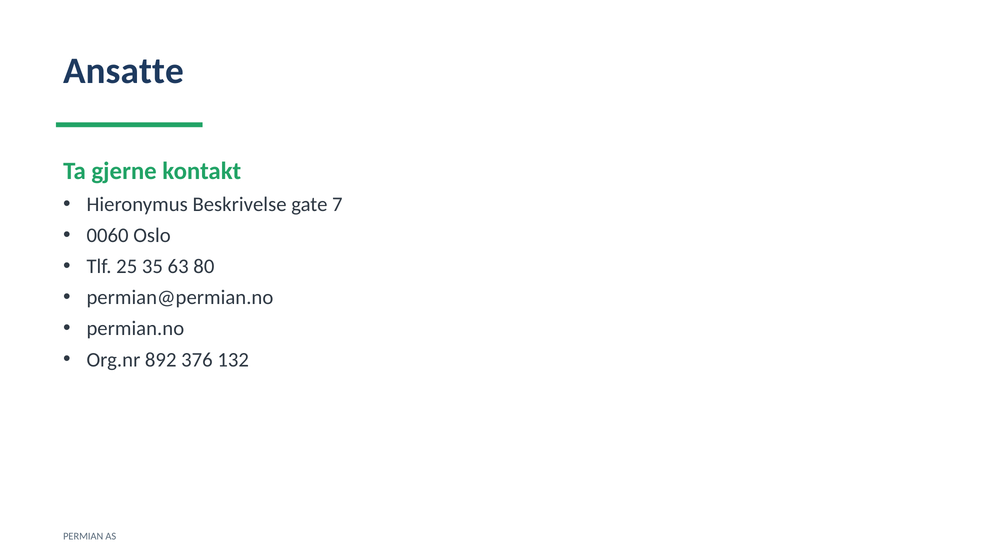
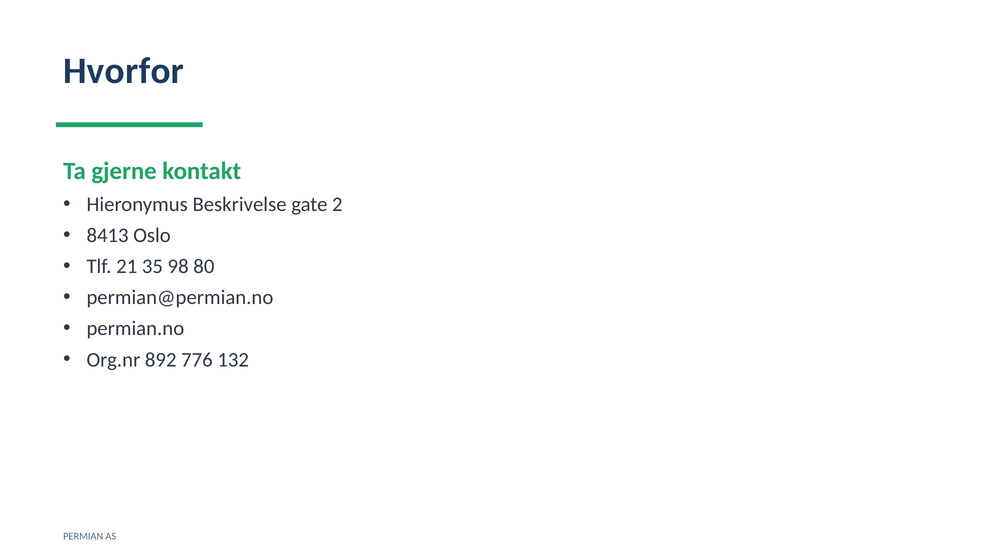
Ansatte: Ansatte -> Hvorfor (124, 71)
7: 7 -> 2 (337, 204)
0060: 0060 -> 8413 (108, 235)
25: 25 -> 21 (127, 267)
63: 63 -> 98 (178, 267)
376: 376 -> 776 (197, 360)
